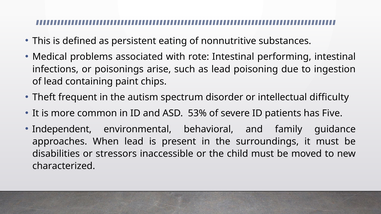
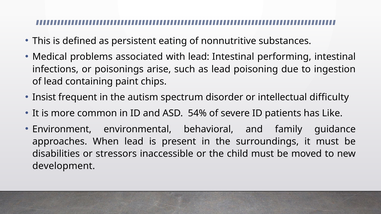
with rote: rote -> lead (199, 57)
Theft: Theft -> Insist (44, 97)
53%: 53% -> 54% (197, 113)
Five: Five -> Like (332, 113)
Independent: Independent -> Environment (62, 129)
characterized: characterized -> development (64, 166)
